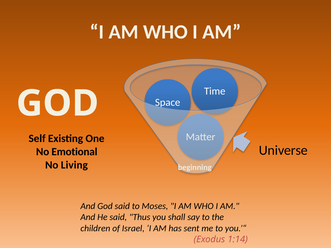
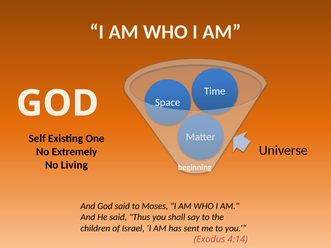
Emotional: Emotional -> Extremely (74, 152)
1:14: 1:14 -> 4:14 (238, 239)
